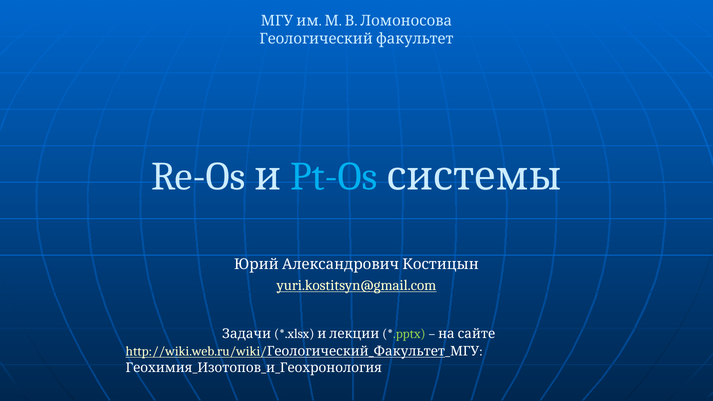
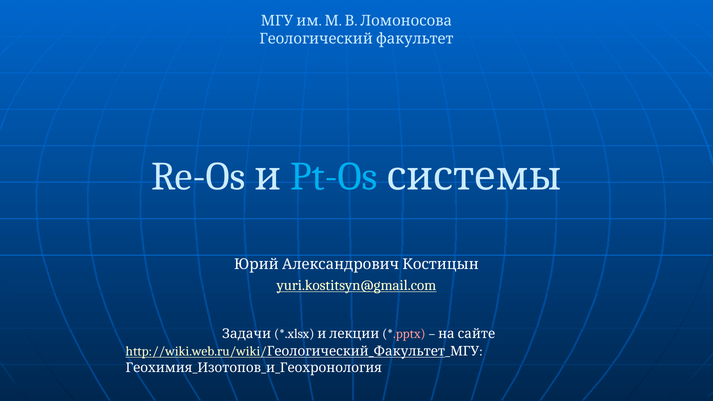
.pptx colour: light green -> pink (409, 334)
